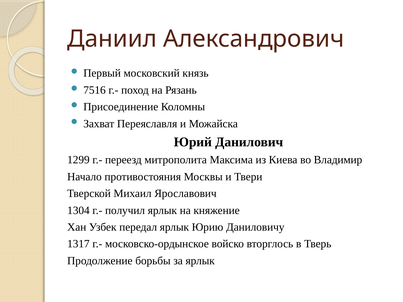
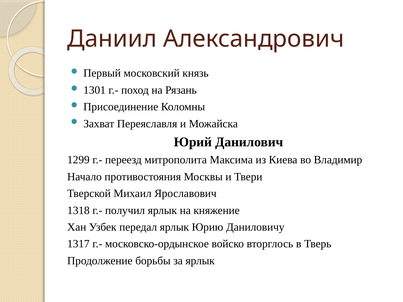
7516: 7516 -> 1301 (95, 90)
1304: 1304 -> 1318 (78, 211)
